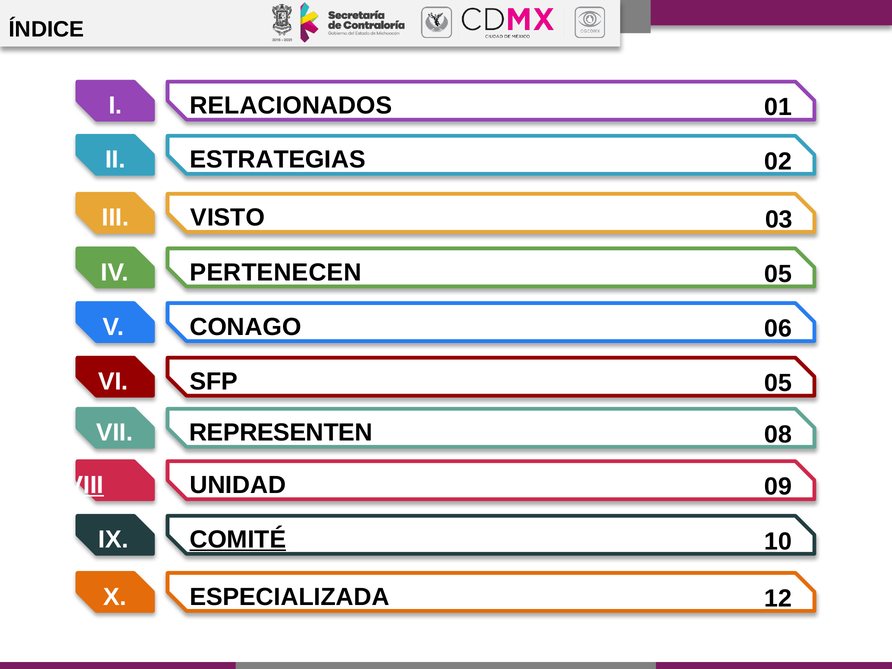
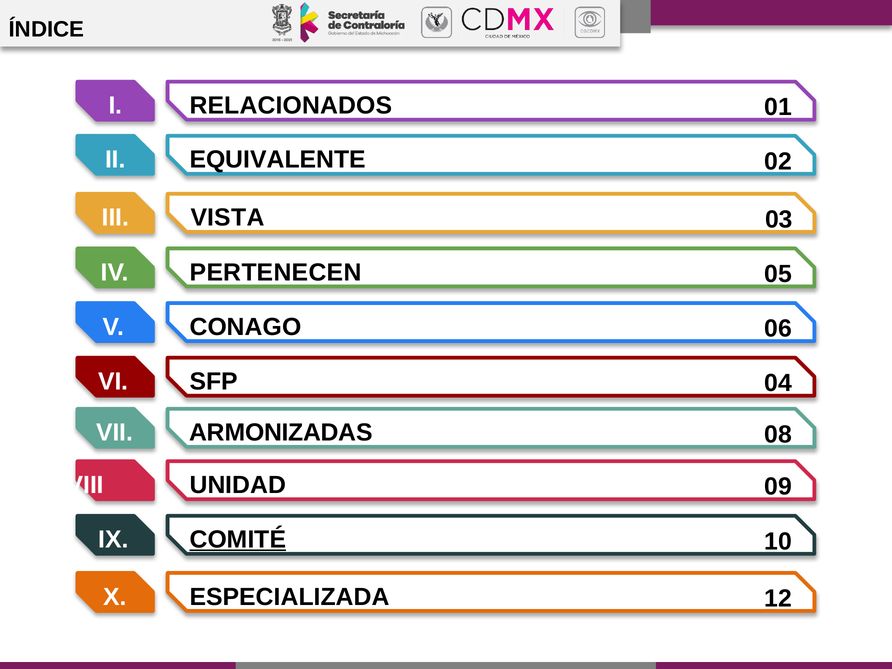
ESTRATEGIAS: ESTRATEGIAS -> EQUIVALENTE (278, 160)
VISTO: VISTO -> VISTA (228, 218)
SFP 05: 05 -> 04 (778, 383)
REPRESENTEN: REPRESENTEN -> ARMONIZADAS (281, 433)
VIII underline: present -> none (85, 485)
